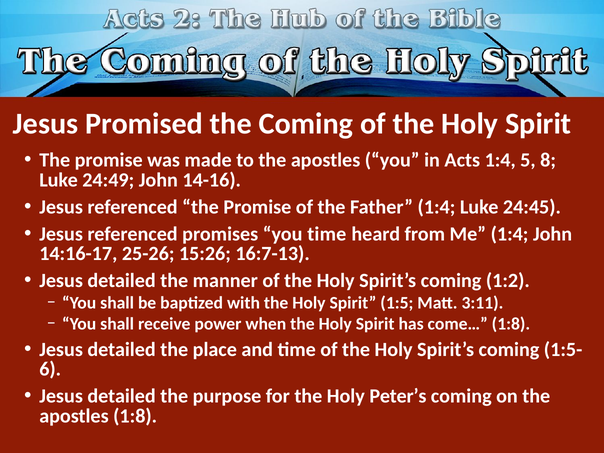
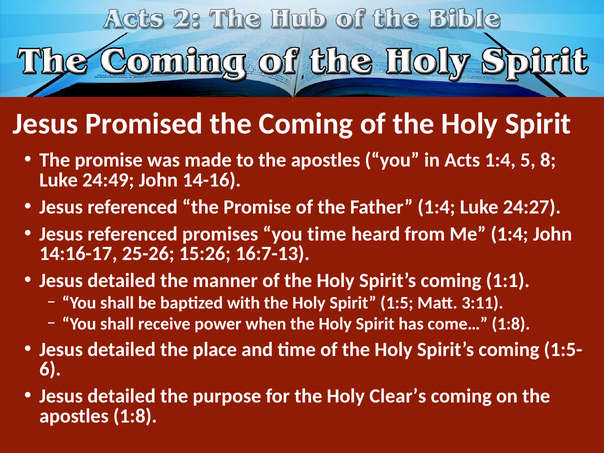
24:45: 24:45 -> 24:27 (532, 207)
1:2: 1:2 -> 1:1 (508, 281)
Peter’s: Peter’s -> Clear’s (398, 396)
